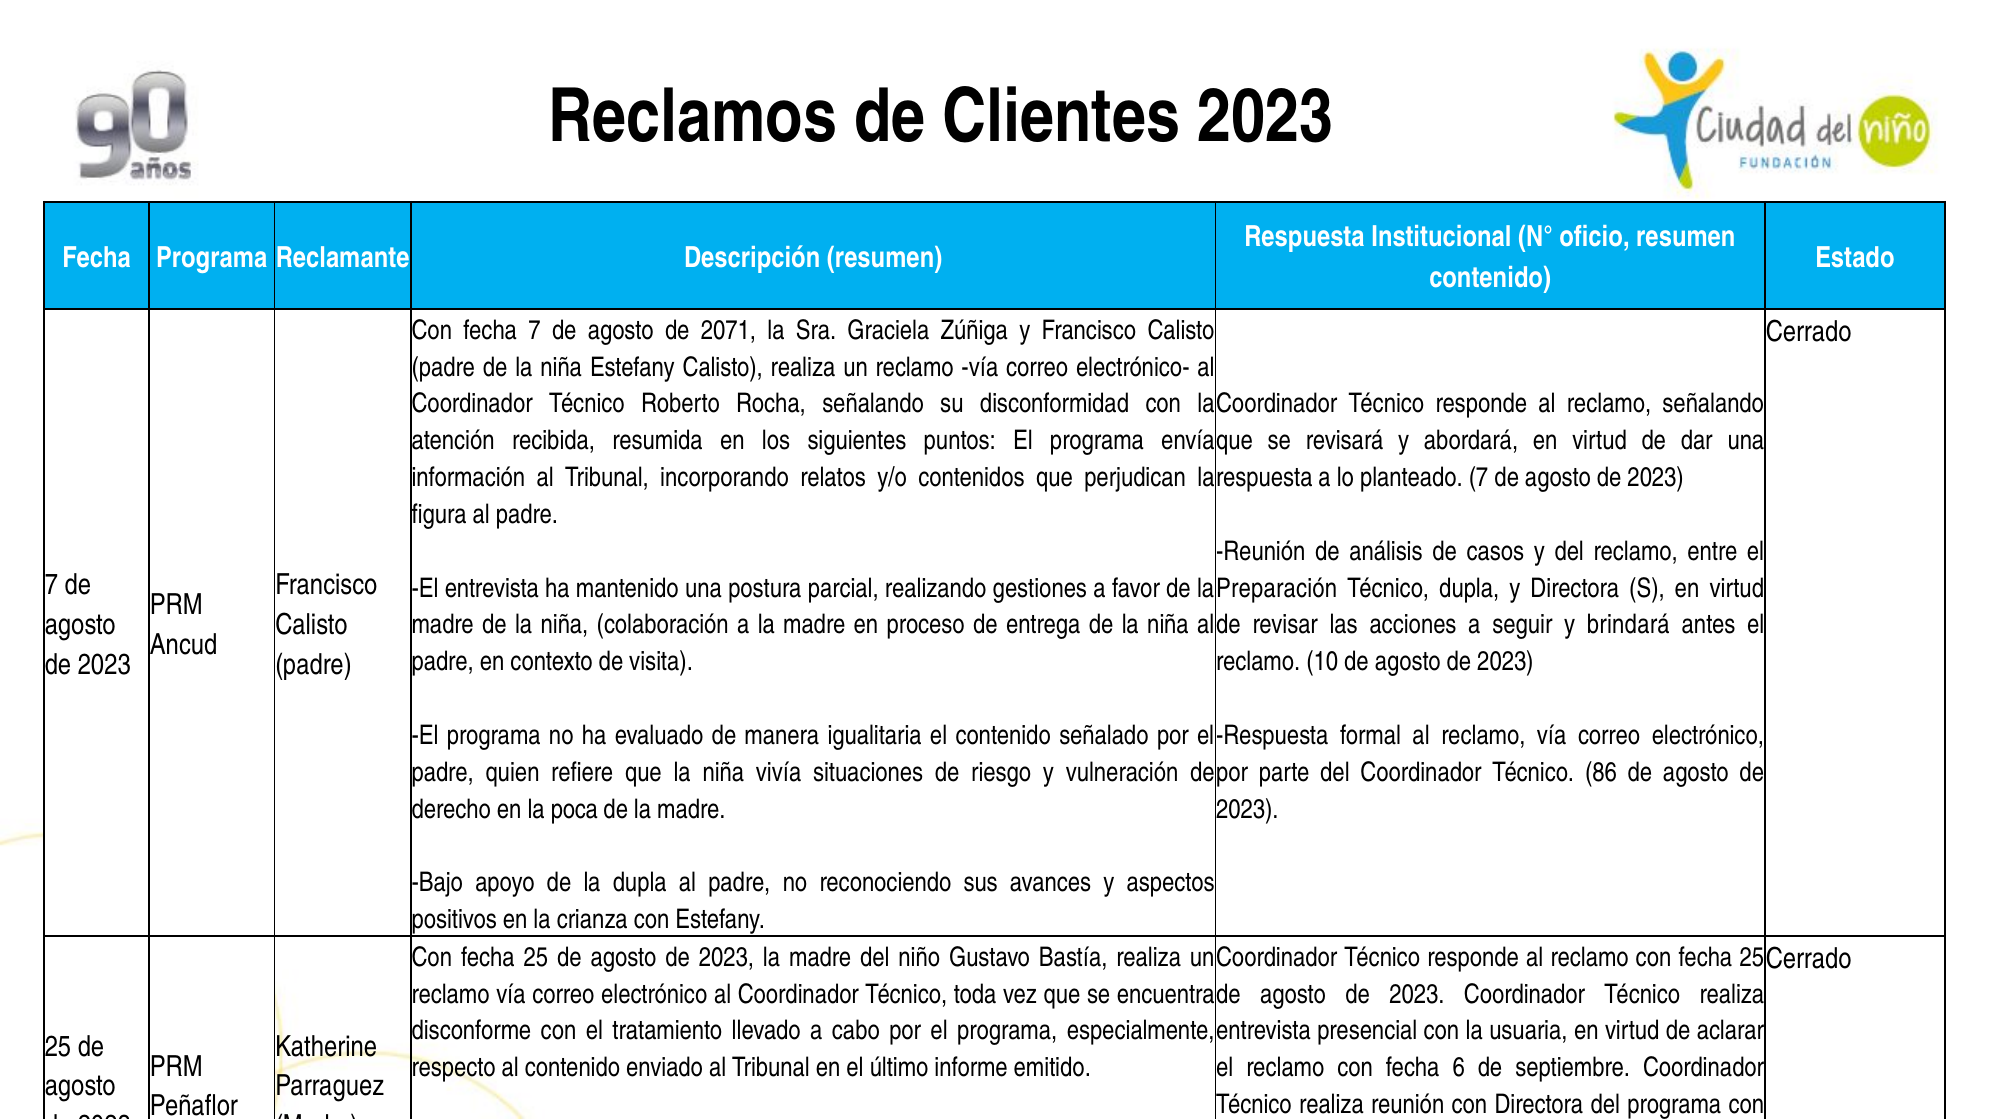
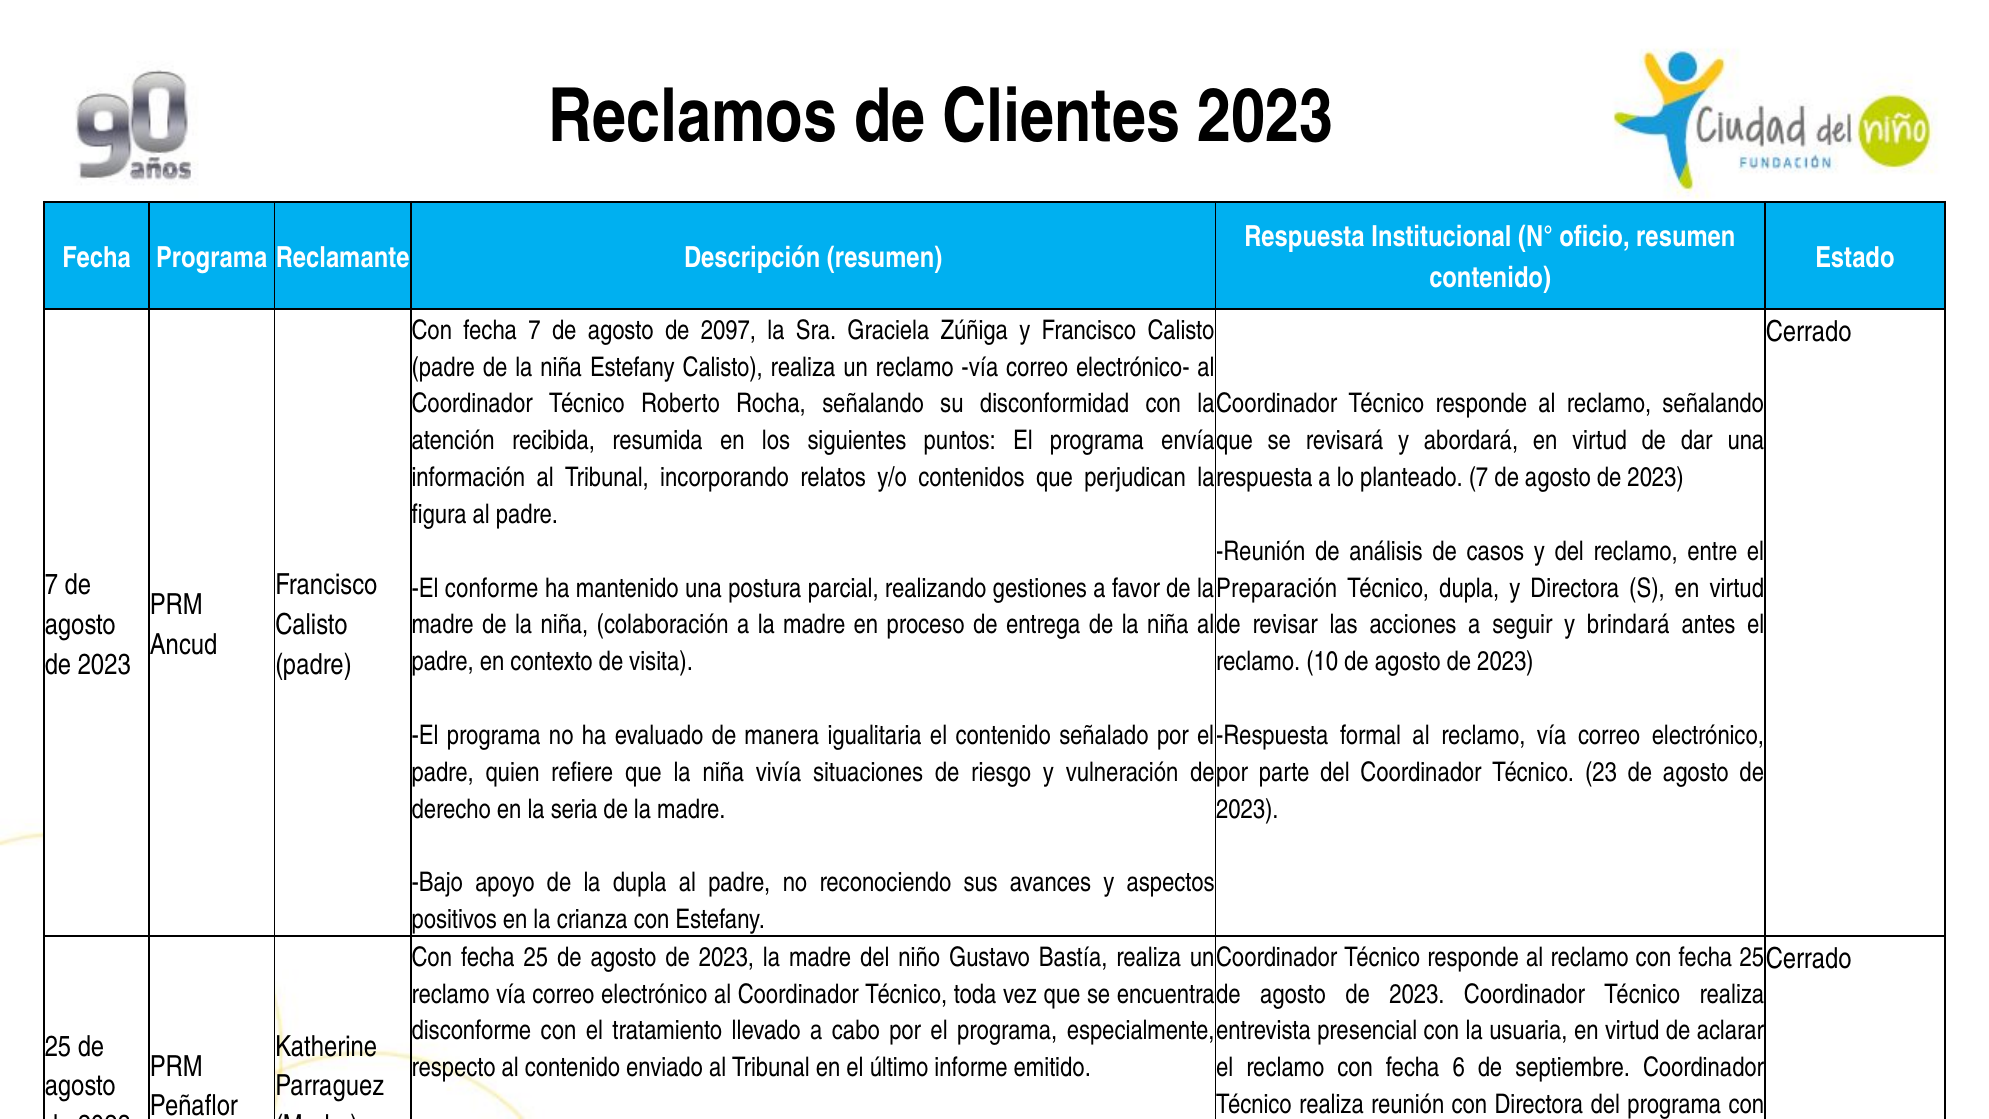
2071: 2071 -> 2097 (729, 330)
El entrevista: entrevista -> conforme (492, 588)
86: 86 -> 23 (1601, 772)
poca: poca -> seria (574, 809)
